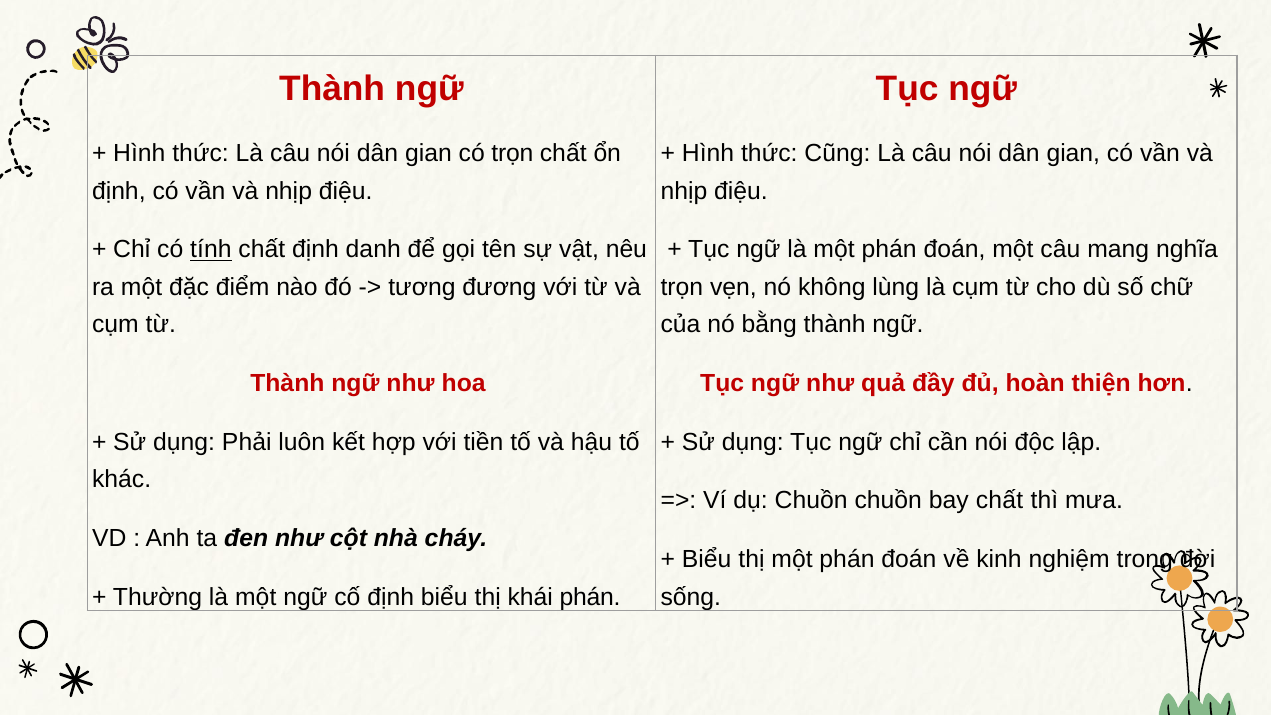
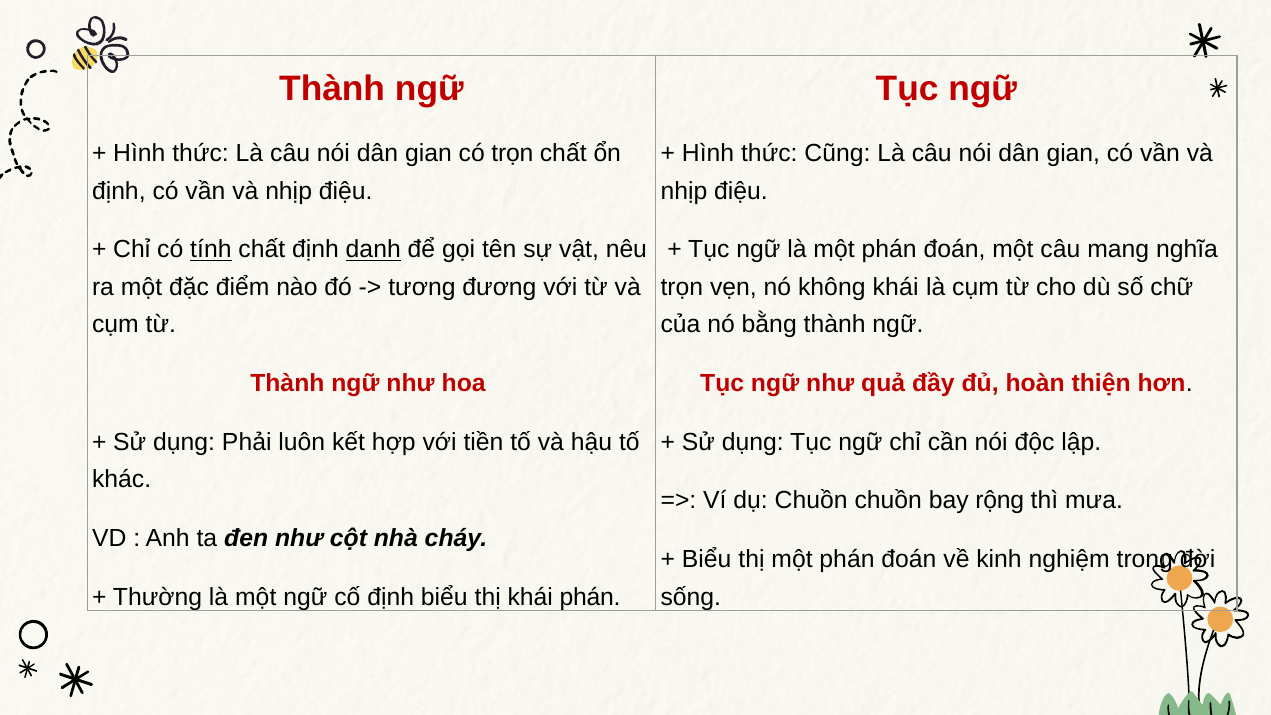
danh underline: none -> present (373, 250)
không lùng: lùng -> khái (896, 287)
bay chất: chất -> rộng (1000, 501)
